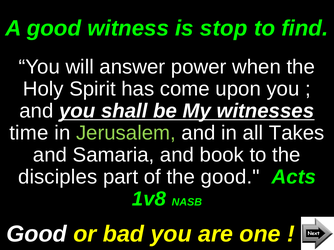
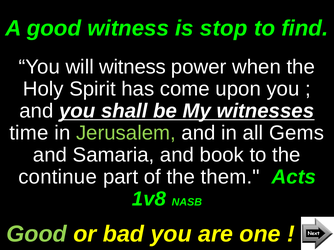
will answer: answer -> witness (132, 67)
Takes: Takes -> Gems (297, 133)
disciples: disciples -> continue (58, 177)
the good: good -> them (230, 177)
Good colour: white -> light green (37, 234)
